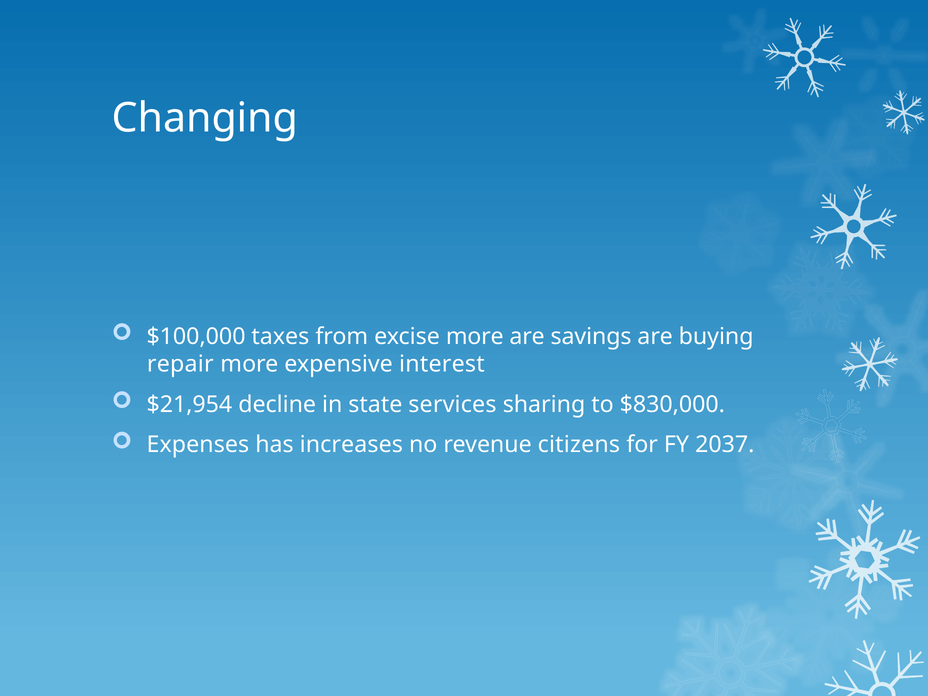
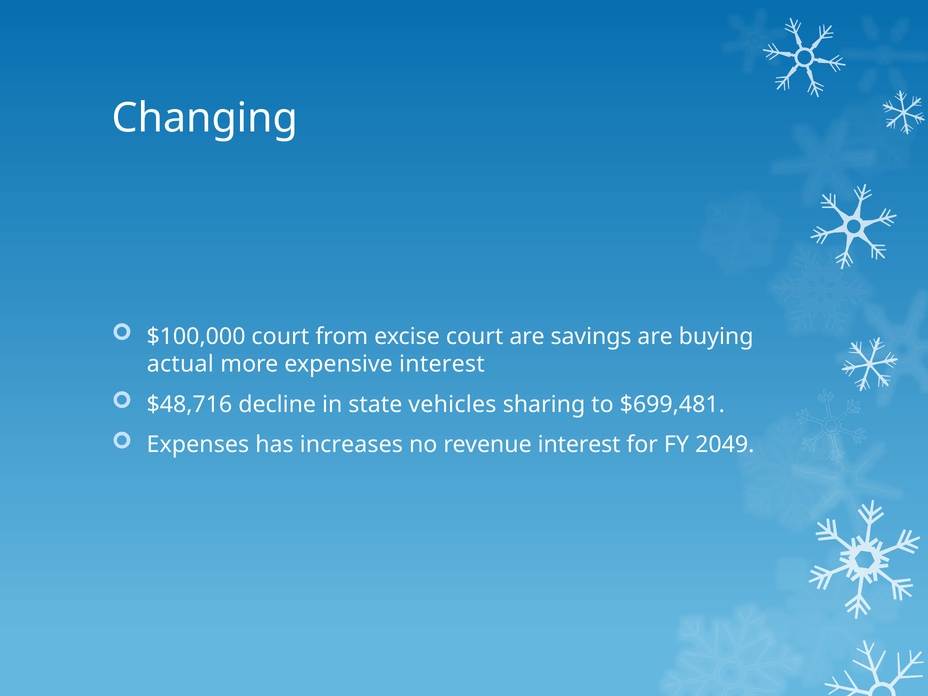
$100,000 taxes: taxes -> court (280, 336)
excise more: more -> court (475, 336)
repair: repair -> actual (180, 364)
$21,954: $21,954 -> $48,716 (189, 404)
services: services -> vehicles (452, 404)
$830,000: $830,000 -> $699,481 (672, 404)
revenue citizens: citizens -> interest (579, 445)
2037: 2037 -> 2049 (725, 445)
